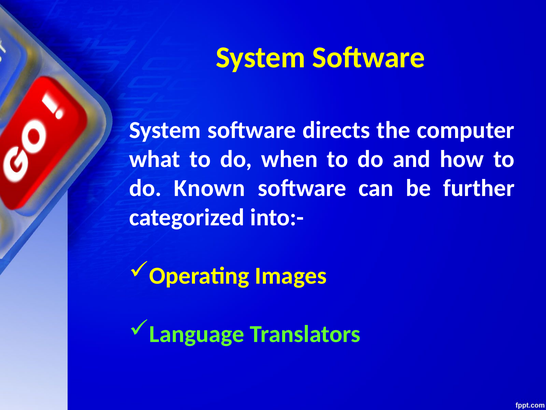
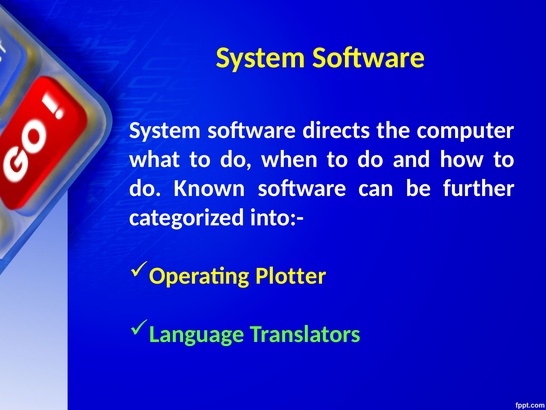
Images: Images -> Plotter (291, 275)
